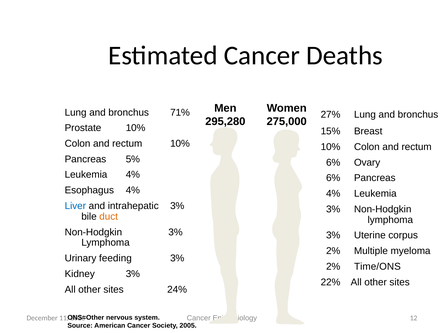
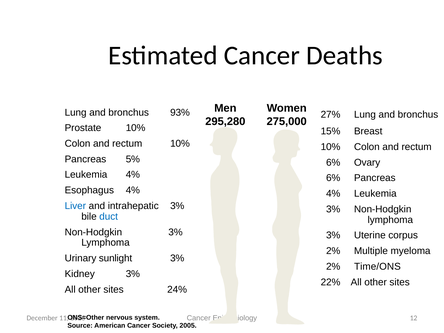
71%: 71% -> 93% (180, 112)
duct colour: orange -> blue (109, 217)
feeding: feeding -> sunlight (116, 258)
